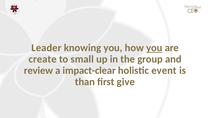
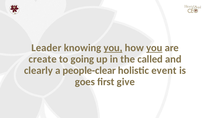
you underline: none -> present (113, 48)
small: small -> going (82, 59)
group: group -> called (150, 59)
review: review -> clearly (38, 71)
impact-clear: impact-clear -> people-clear (89, 71)
than: than -> goes (85, 82)
